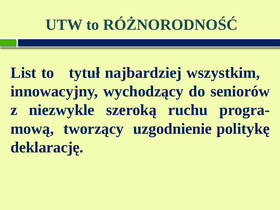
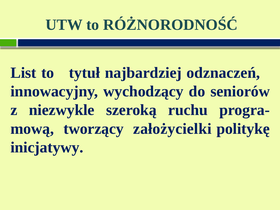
wszystkim: wszystkim -> odznaczeń (223, 73)
uzgodnienie: uzgodnienie -> założycielki (172, 129)
deklarację: deklarację -> inicjatywy (47, 147)
